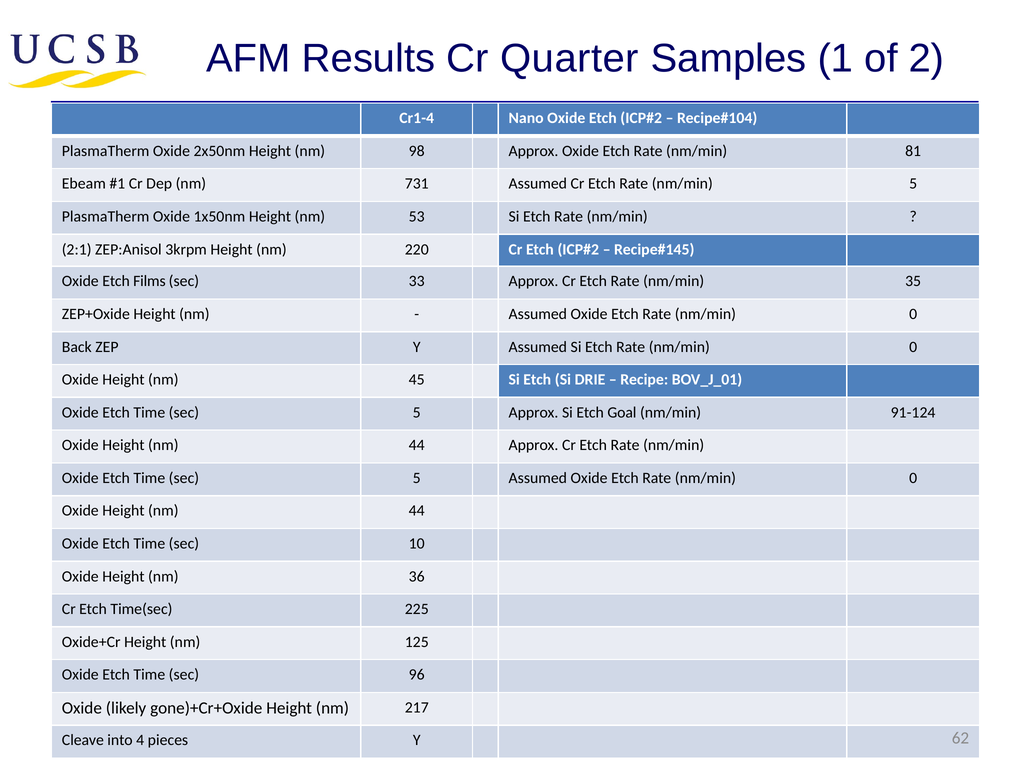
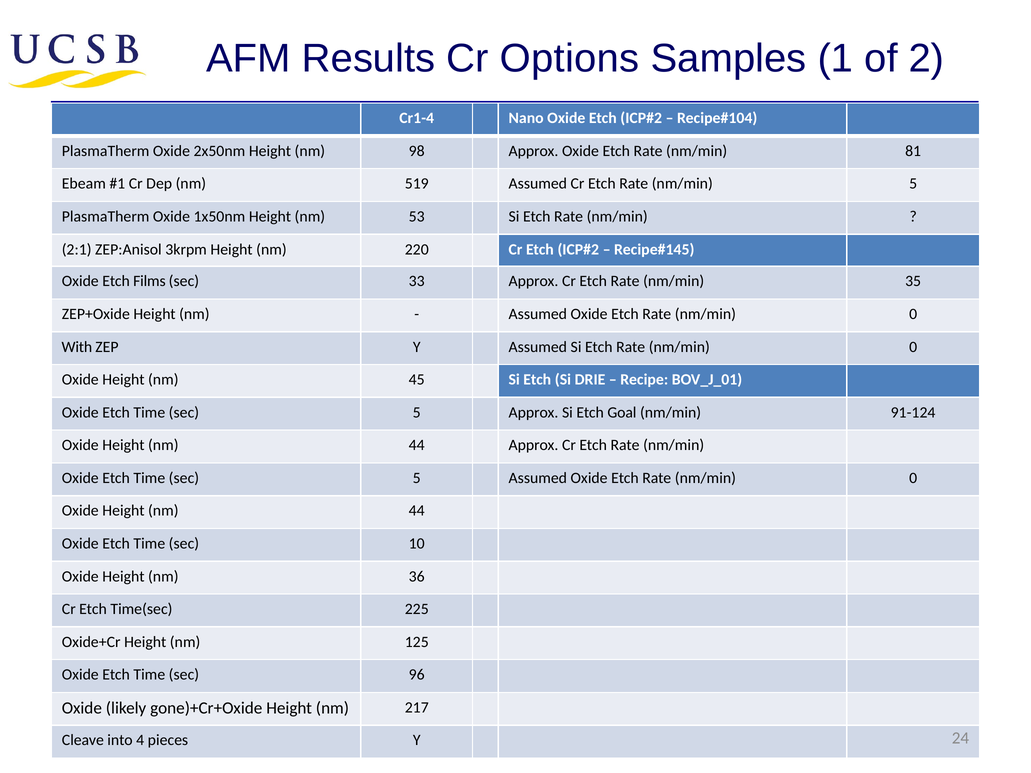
Quarter: Quarter -> Options (570, 59)
731: 731 -> 519 (417, 184)
Back: Back -> With (77, 347)
62: 62 -> 24 (960, 738)
